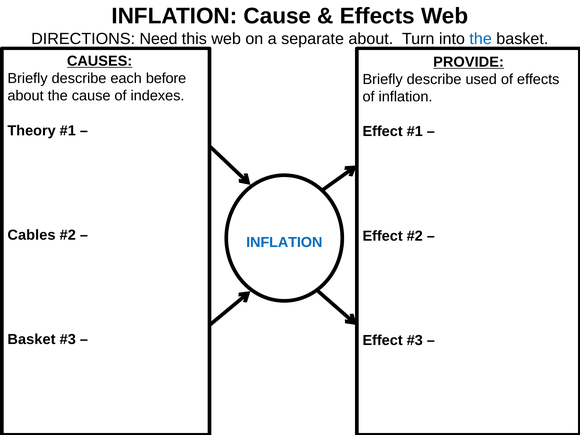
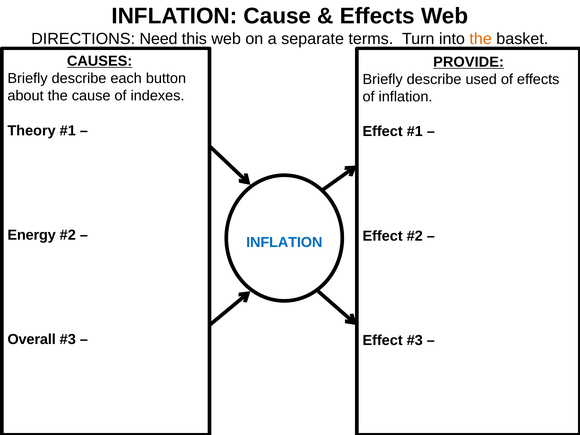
separate about: about -> terms (371, 39)
the colour: blue -> orange (481, 39)
before: before -> button (166, 78)
Cables: Cables -> Energy (32, 235)
Basket: Basket -> Overall (32, 339)
